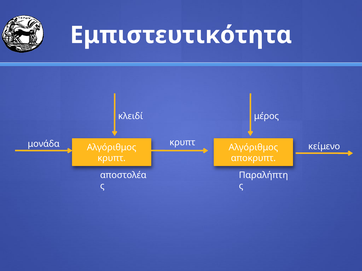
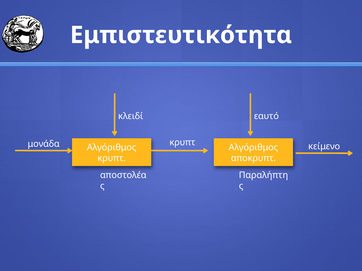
μέρος: μέρος -> εαυτό (266, 116)
